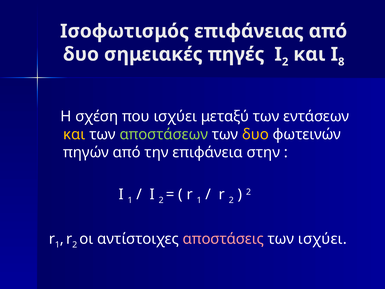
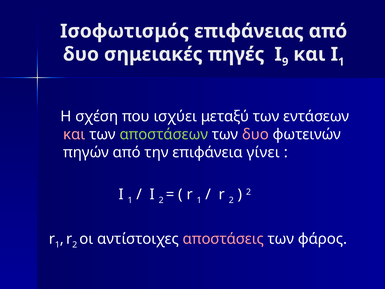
πηγές Ι 2: 2 -> 9 (285, 62)
και Ι 8: 8 -> 1 (341, 62)
και colour: yellow -> pink (74, 134)
δυο colour: yellow -> pink (255, 134)
στην: στην -> γίνει (263, 152)
των ισχύει: ισχύει -> φάρος (322, 239)
